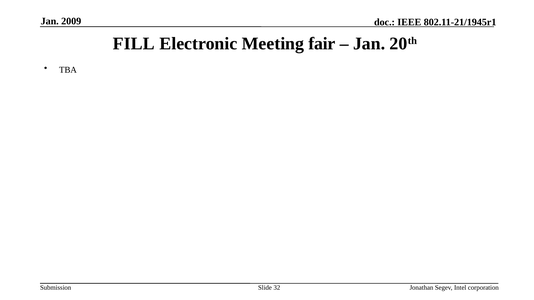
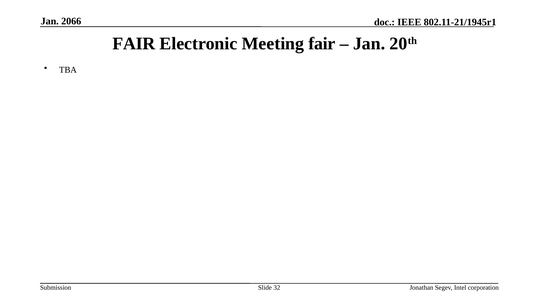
2009: 2009 -> 2066 (71, 21)
FILL: FILL -> FAIR (134, 44)
